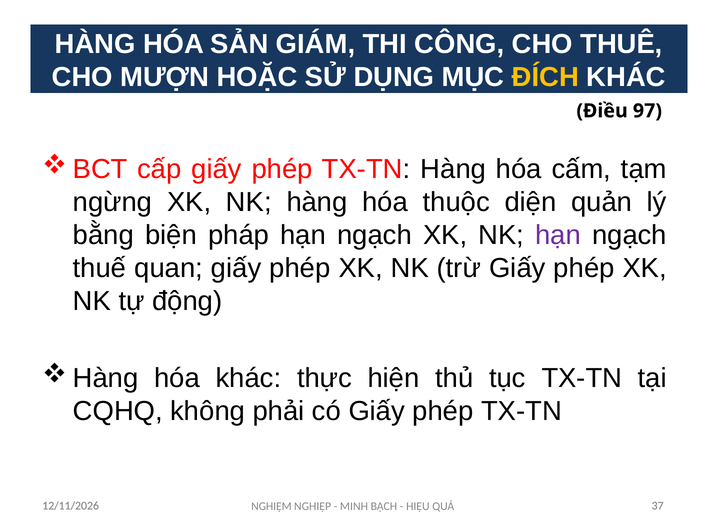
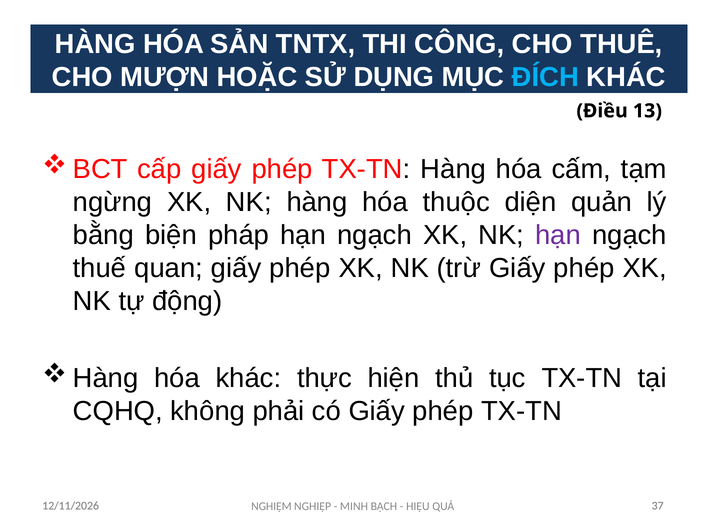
GIÁM: GIÁM -> TNTX (316, 44)
ĐÍCH colour: yellow -> light blue (545, 77)
97: 97 -> 13 (647, 111)
